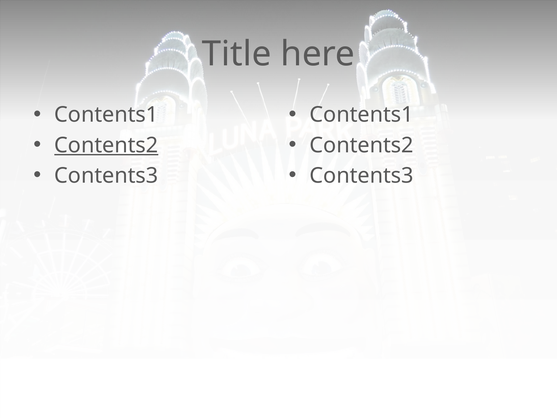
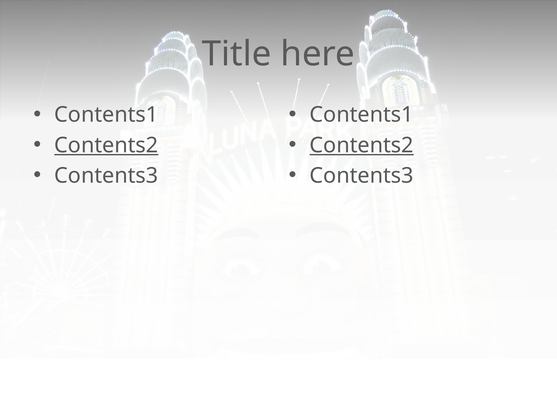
Contents2 underline: none -> present (362, 145)
